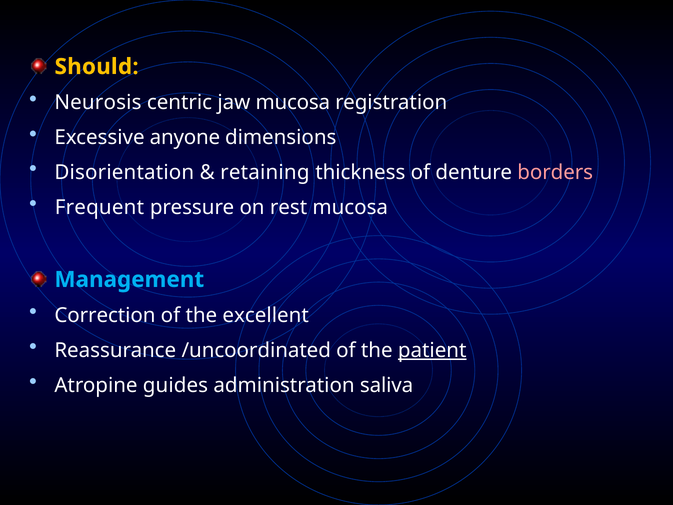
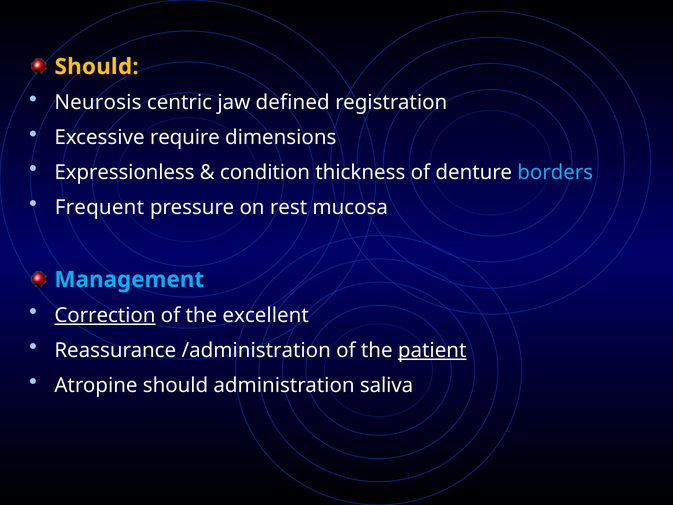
jaw mucosa: mucosa -> defined (293, 103)
anyone: anyone -> require (185, 137)
Disorientation: Disorientation -> Expressionless (124, 172)
retaining: retaining -> condition (265, 172)
borders colour: pink -> light blue (555, 172)
Correction underline: none -> present (105, 315)
/uncoordinated: /uncoordinated -> /administration (256, 350)
Atropine guides: guides -> should (176, 385)
